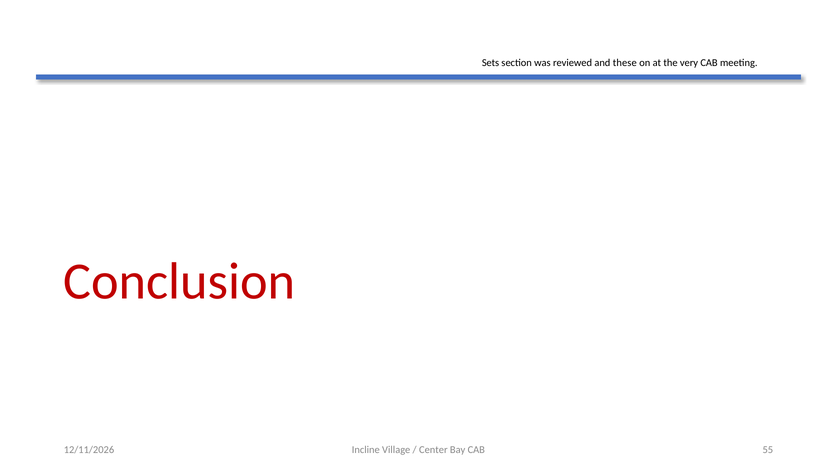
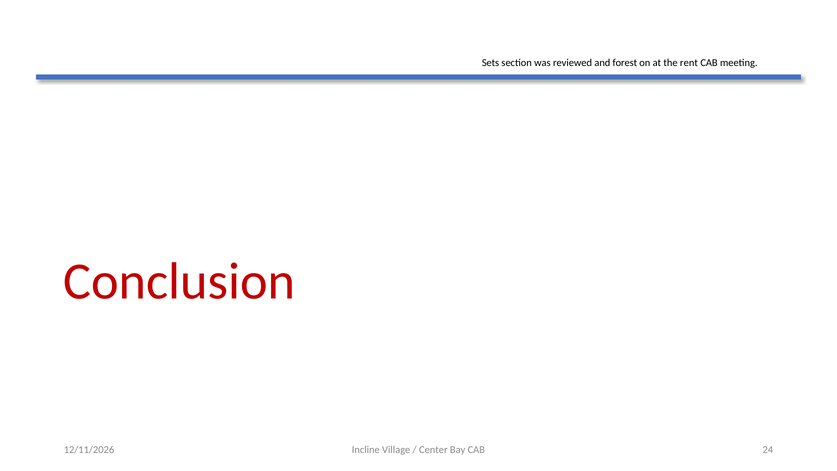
these: these -> forest (625, 63)
very: very -> rent (689, 63)
55: 55 -> 24 (768, 450)
